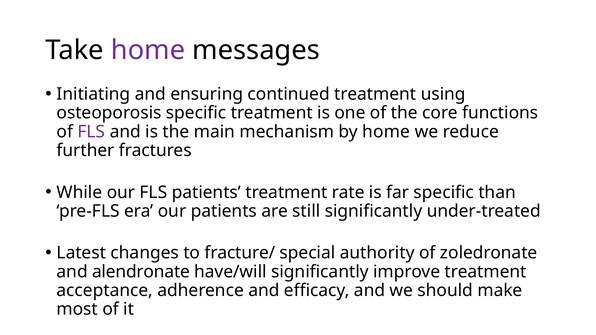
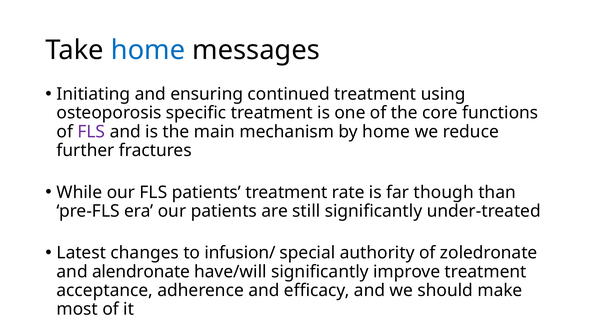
home colour: purple -> blue (148, 50)
far specific: specific -> though (444, 192)
fracture/: fracture/ -> infusion/ (240, 253)
